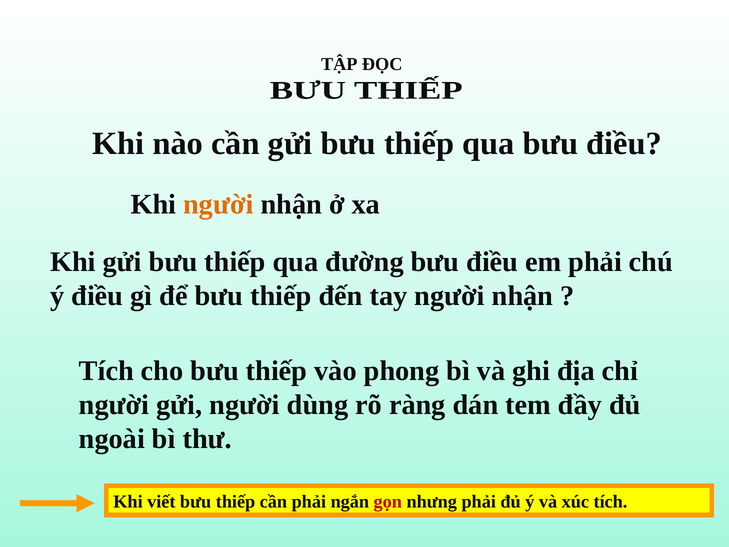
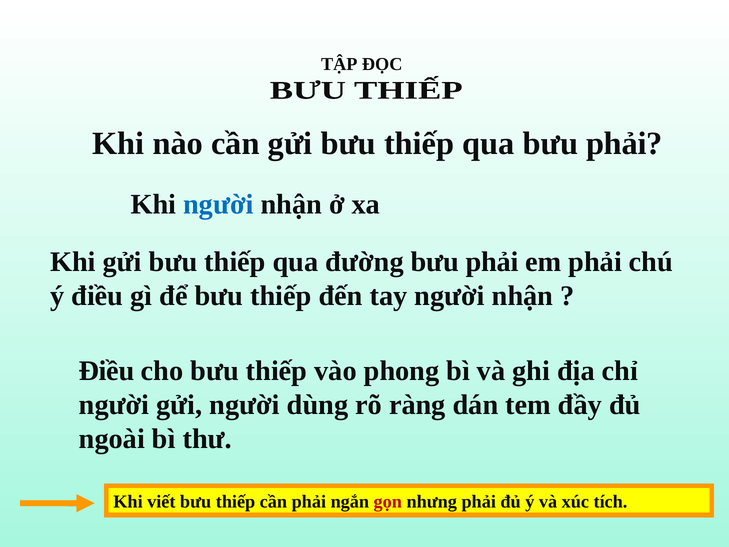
qua bưu điều: điều -> phải (624, 144)
người colour: orange -> blue (218, 204)
đường bưu điều: điều -> phải (492, 262)
Tích: Tích -> Điều (107, 371)
